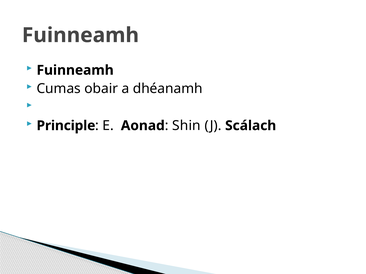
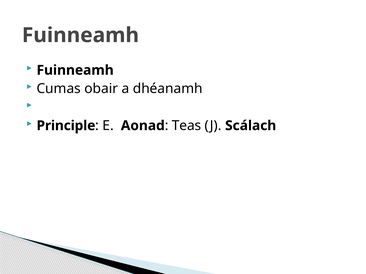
Shin: Shin -> Teas (187, 126)
